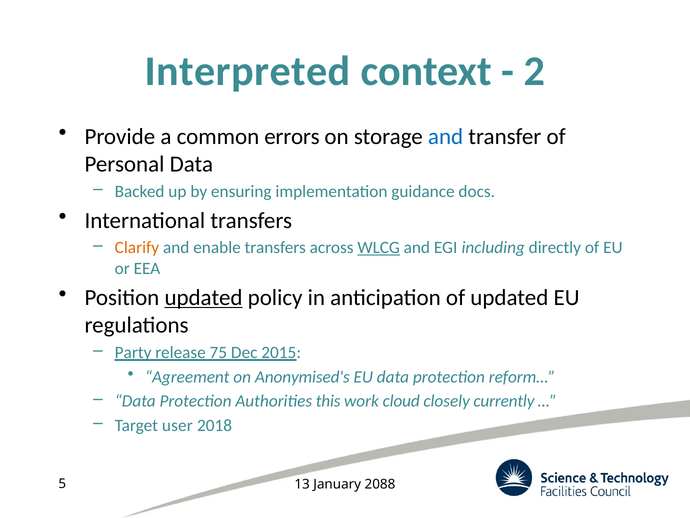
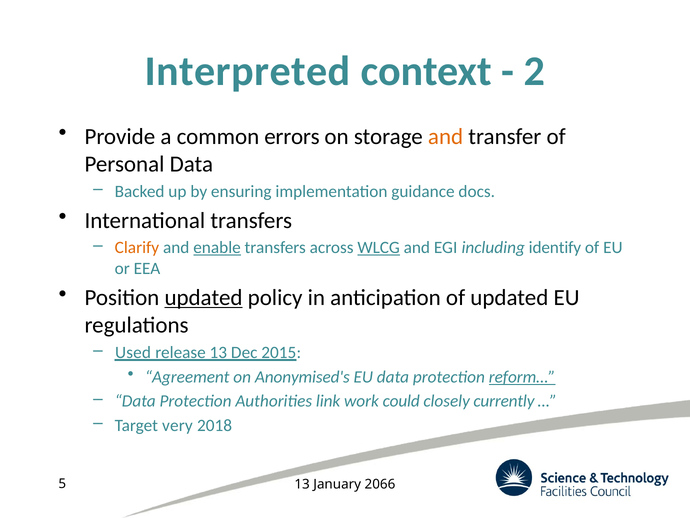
and colour: blue -> orange (446, 136)
enable underline: none -> present (217, 248)
directly: directly -> identify (555, 248)
Party: Party -> Used (133, 352)
release 75: 75 -> 13 (218, 352)
reform… underline: none -> present (522, 377)
this: this -> link (328, 401)
cloud: cloud -> could (401, 401)
user: user -> very (177, 425)
2088: 2088 -> 2066 (380, 484)
